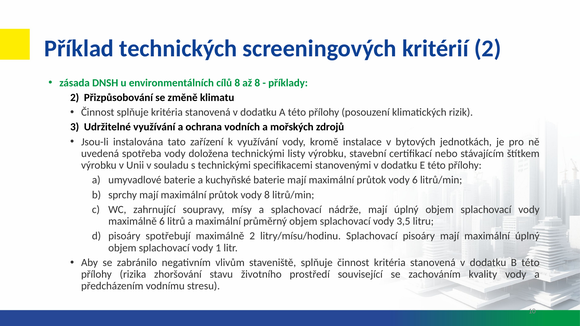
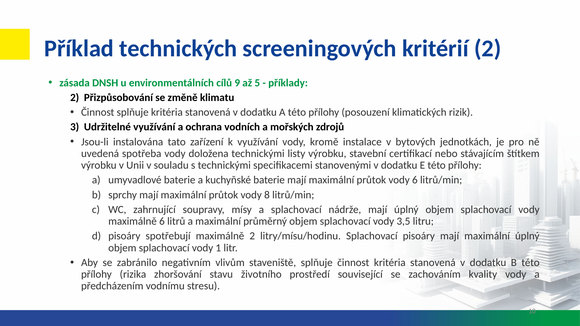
cílů 8: 8 -> 9 (237, 83)
až 8: 8 -> 5 (257, 83)
